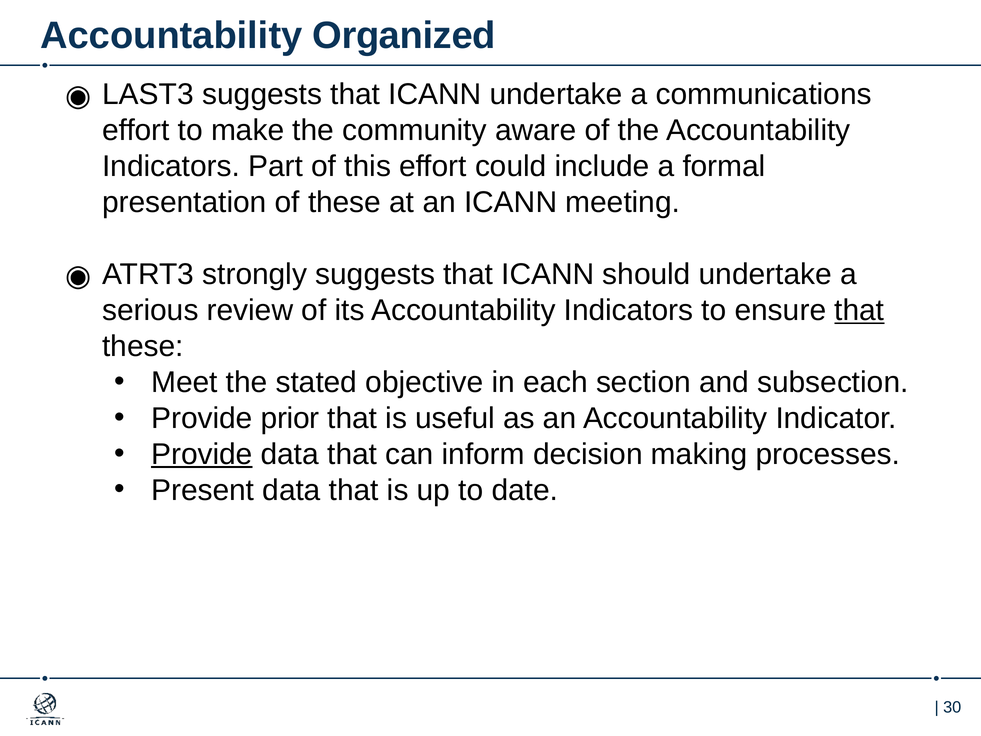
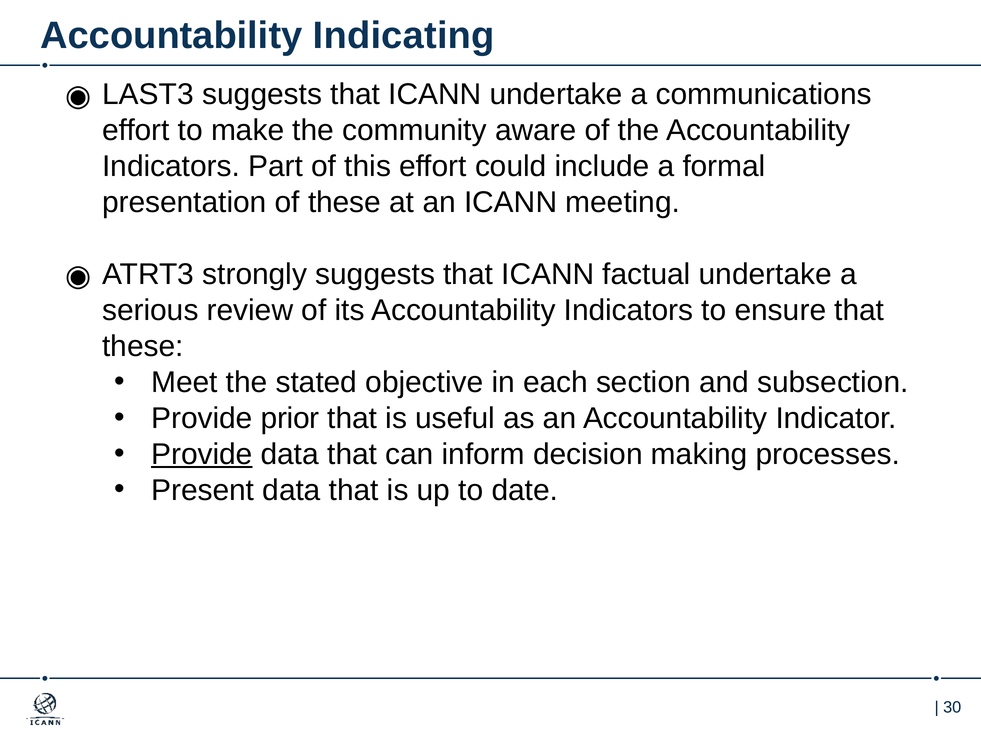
Organized: Organized -> Indicating (404, 35)
should: should -> factual (647, 274)
that underline: present -> none (859, 310)
